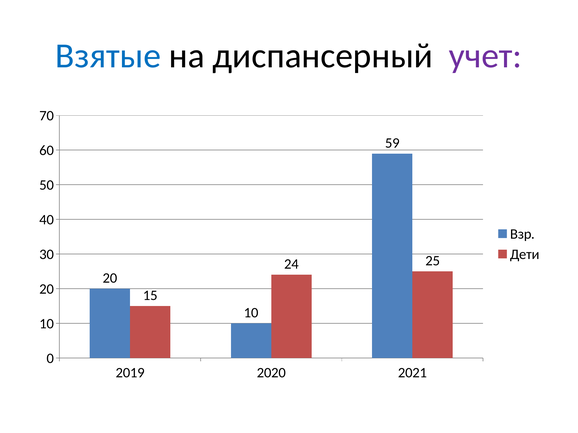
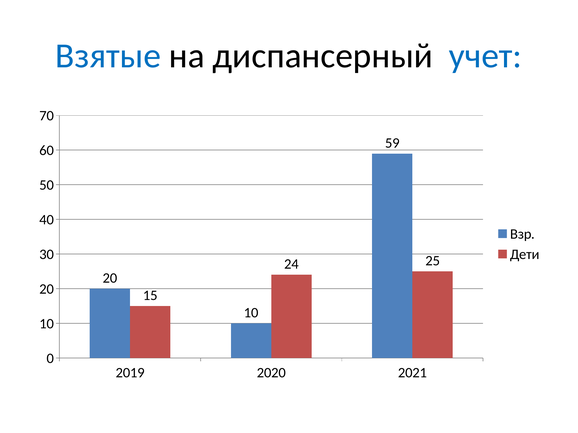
учет colour: purple -> blue (485, 56)
